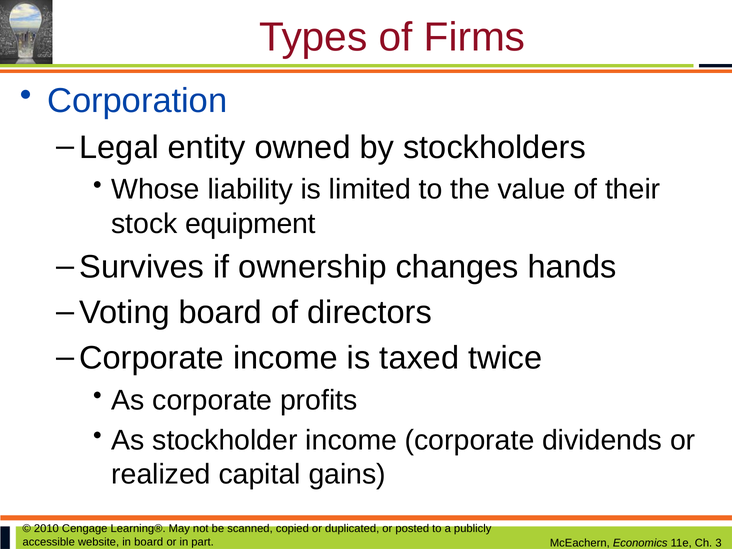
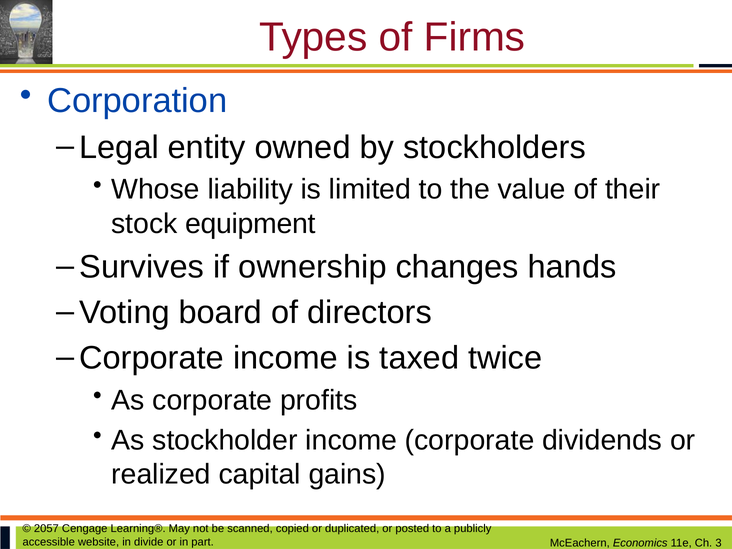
2010: 2010 -> 2057 (46, 528)
in board: board -> divide (149, 542)
